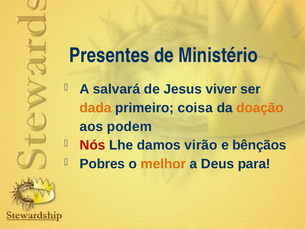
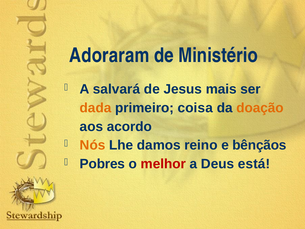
Presentes: Presentes -> Adoraram (109, 55)
viver: viver -> mais (221, 89)
podem: podem -> acordo (129, 126)
Nós colour: red -> orange (93, 145)
virão: virão -> reino (201, 145)
melhor colour: orange -> red (163, 164)
para: para -> está (254, 164)
